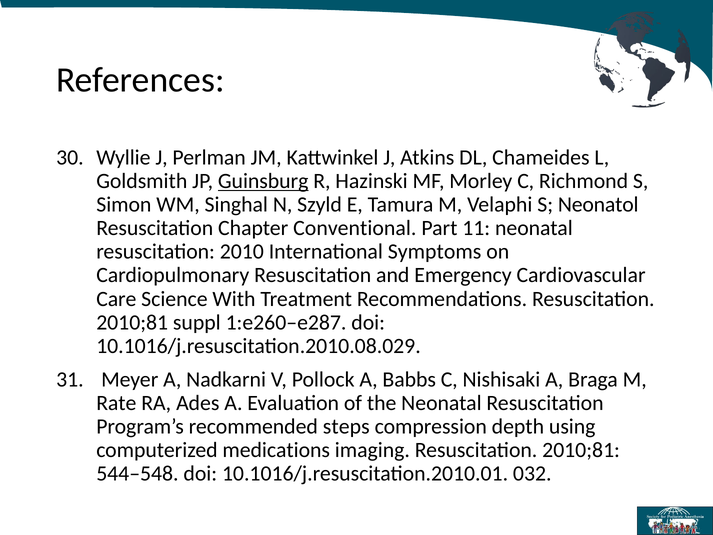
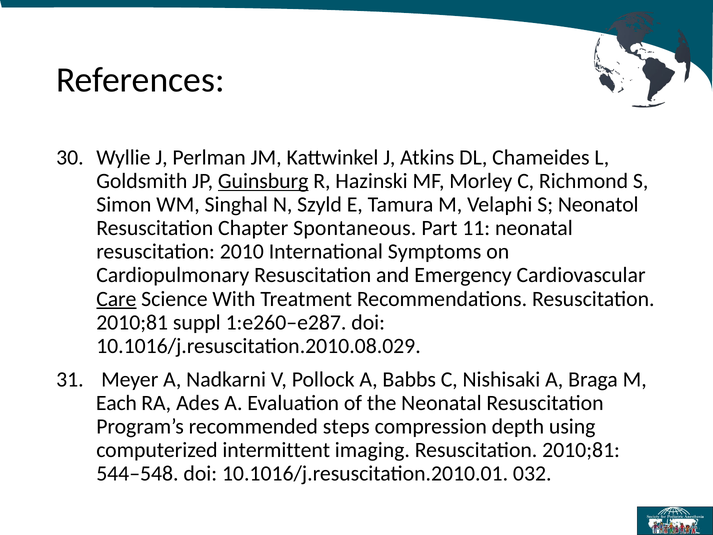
Conventional: Conventional -> Spontaneous (355, 228)
Care underline: none -> present (116, 299)
Rate: Rate -> Each (116, 403)
medications: medications -> intermittent (276, 450)
